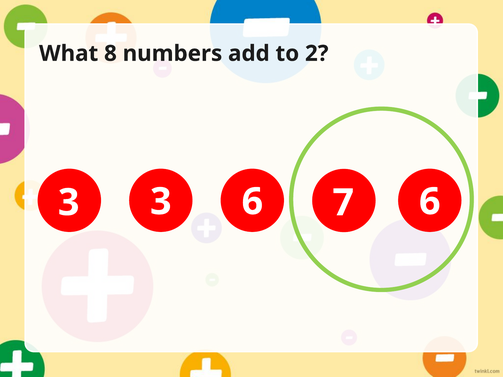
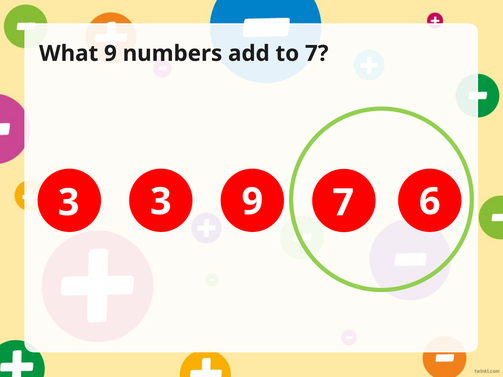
What 8: 8 -> 9 (110, 54)
to 2: 2 -> 7 (317, 54)
3 6: 6 -> 9 (252, 202)
